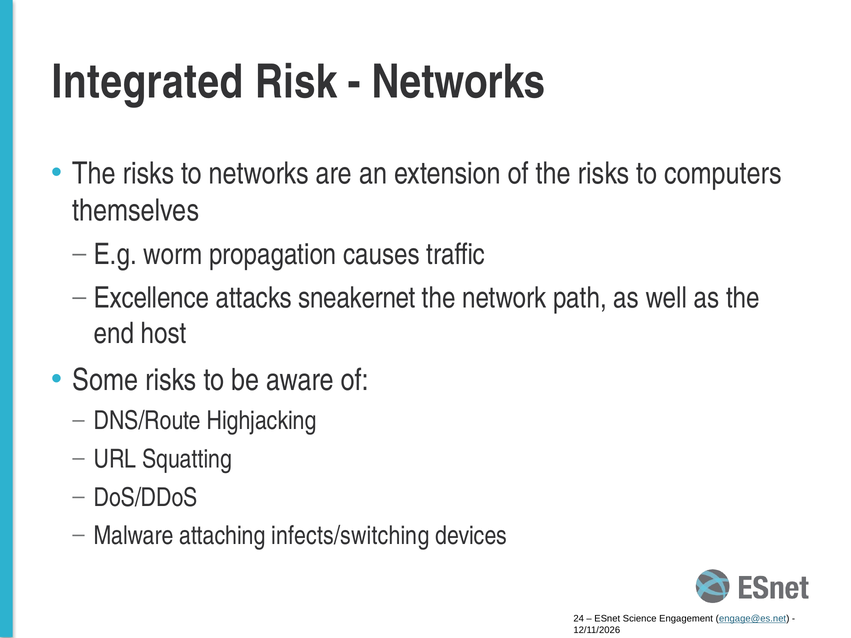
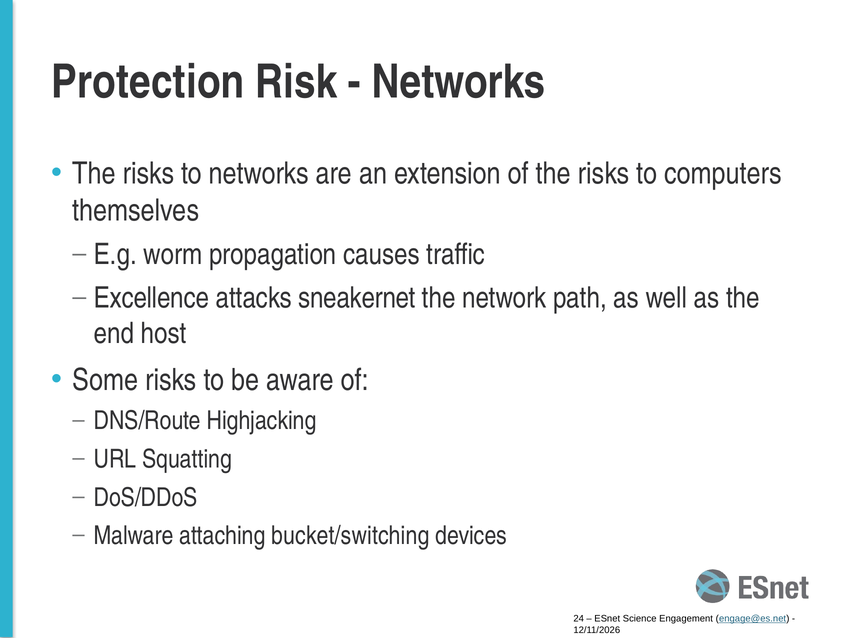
Integrated: Integrated -> Protection (148, 82)
infects/switching: infects/switching -> bucket/switching (350, 536)
